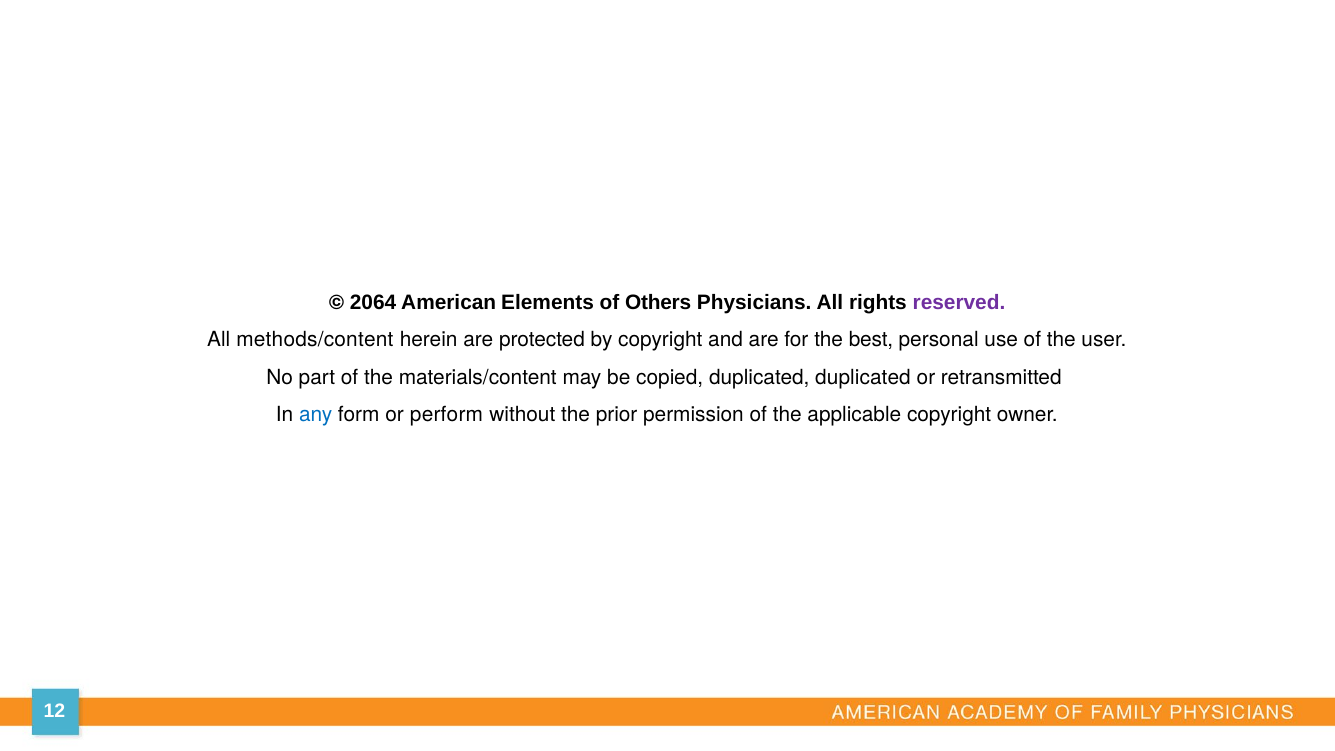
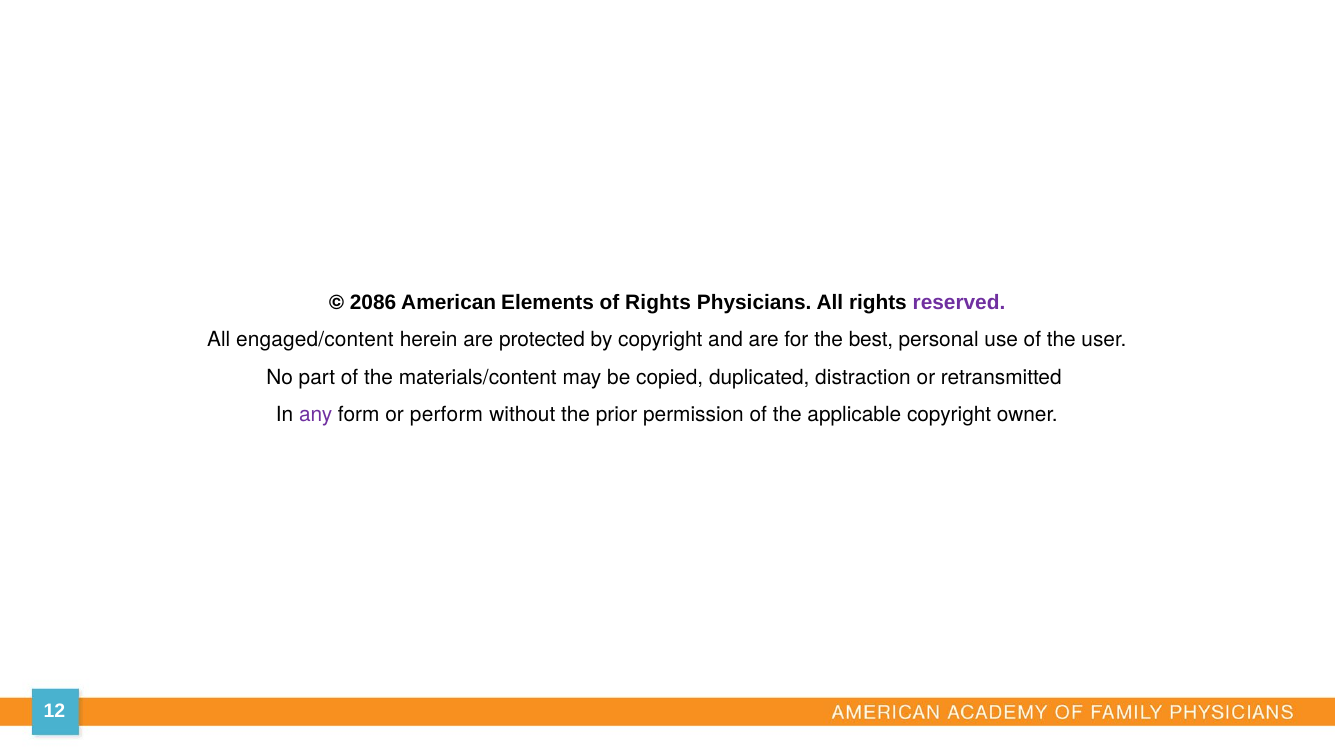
2064: 2064 -> 2086 (373, 302)
of Others: Others -> Rights (658, 302)
methods/content: methods/content -> engaged/content (315, 340)
duplicated duplicated: duplicated -> distraction (863, 377)
any colour: blue -> purple (316, 415)
